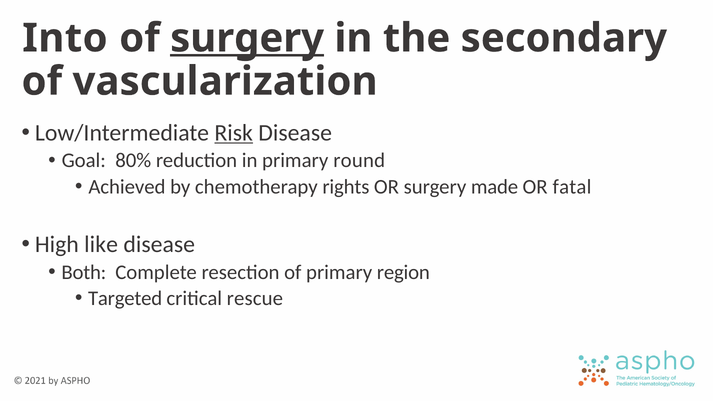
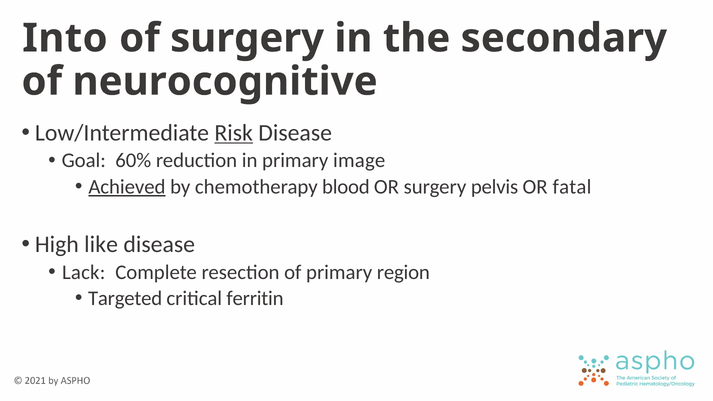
surgery underline: present -> none (247, 38)
vascularization: vascularization -> neurocognitive (225, 82)
80%: 80% -> 60% (133, 161)
round: round -> image (359, 161)
Achieved underline: none -> present (127, 187)
rights: rights -> blood (346, 187)
made: made -> pelvis (495, 187)
Both: Both -> Lack (84, 272)
rescue: rescue -> ferritin (255, 298)
